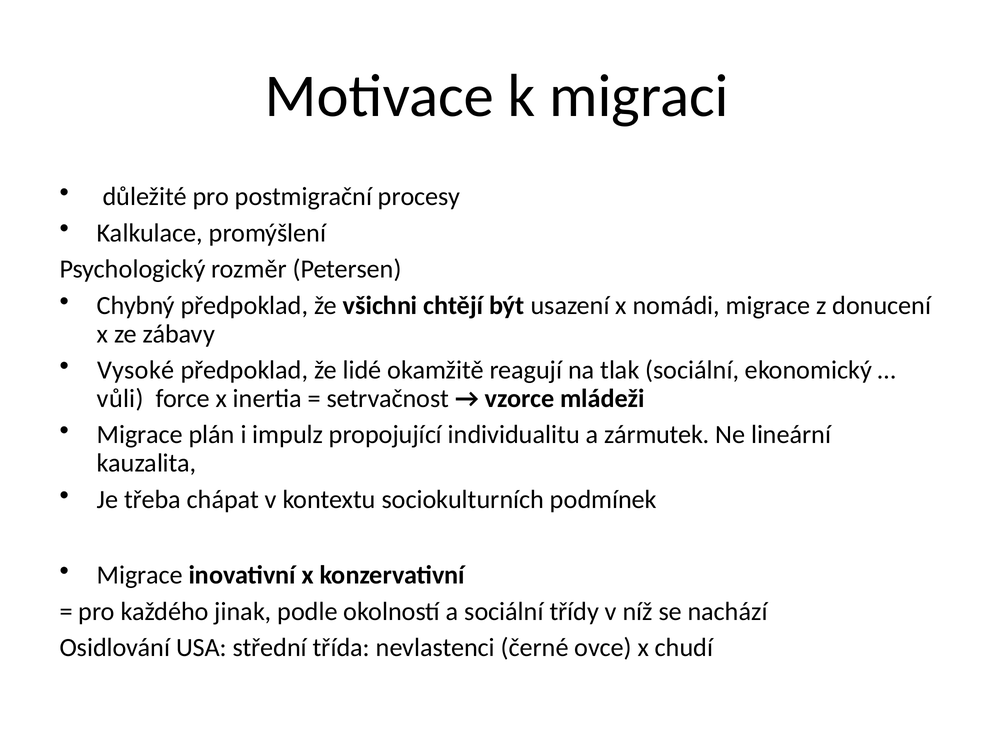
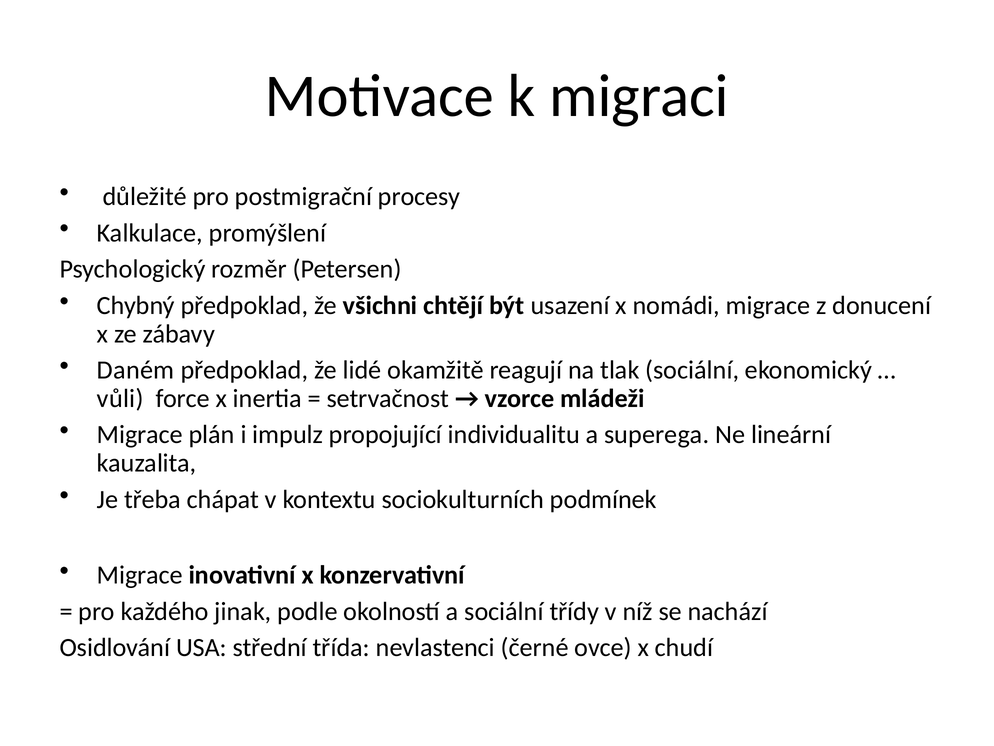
Vysoké: Vysoké -> Daném (136, 370)
zármutek: zármutek -> superega (657, 435)
